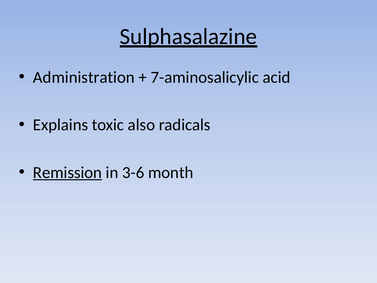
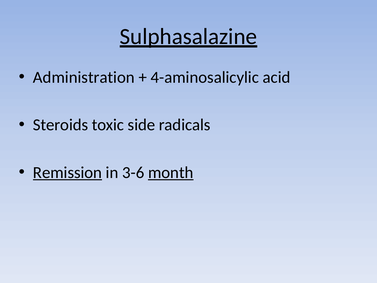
7-aminosalicylic: 7-aminosalicylic -> 4-aminosalicylic (205, 77)
Explains: Explains -> Steroids (61, 125)
also: also -> side (141, 125)
month underline: none -> present (171, 172)
